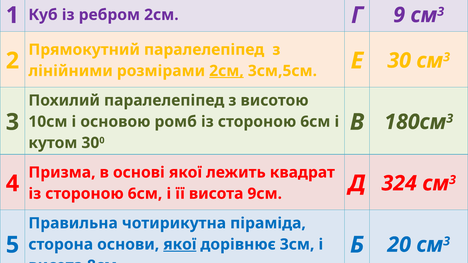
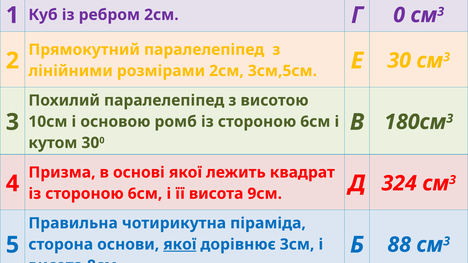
9: 9 -> 0 (399, 15)
2см underline: present -> none (226, 71)
20: 20 -> 88 (399, 245)
